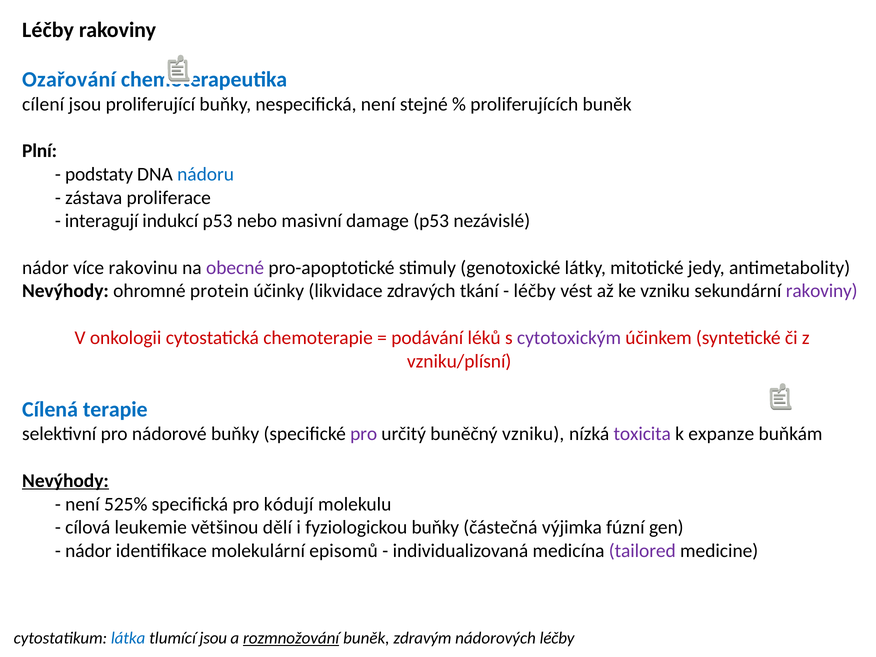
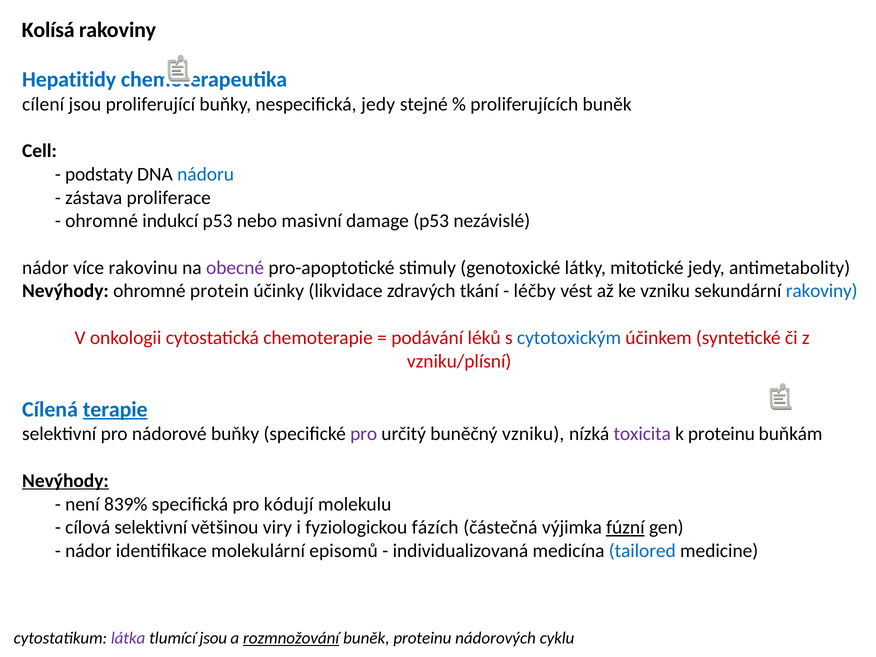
Léčby: Léčby -> Kolísá (48, 30)
Ozařování: Ozařování -> Hepatitidy (69, 80)
nespecifická není: není -> jedy (378, 104)
Plní: Plní -> Cell (40, 151)
interagují: interagují -> ohromné (102, 221)
rakoviny colour: purple -> blue (822, 291)
cytotoxickým colour: purple -> blue (569, 338)
terapie underline: none -> present (115, 409)
k expanze: expanze -> proteinu (721, 434)
525%: 525% -> 839% (126, 504)
cílová leukemie: leukemie -> selektivní (151, 527)
dělí: dělí -> viry (277, 527)
fyziologickou buňky: buňky -> fázích (435, 527)
fúzní underline: none -> present (625, 527)
tailored colour: purple -> blue (642, 551)
látka colour: blue -> purple (128, 638)
buněk zdravým: zdravým -> proteinu (422, 638)
nádorových léčby: léčby -> cyklu (557, 638)
